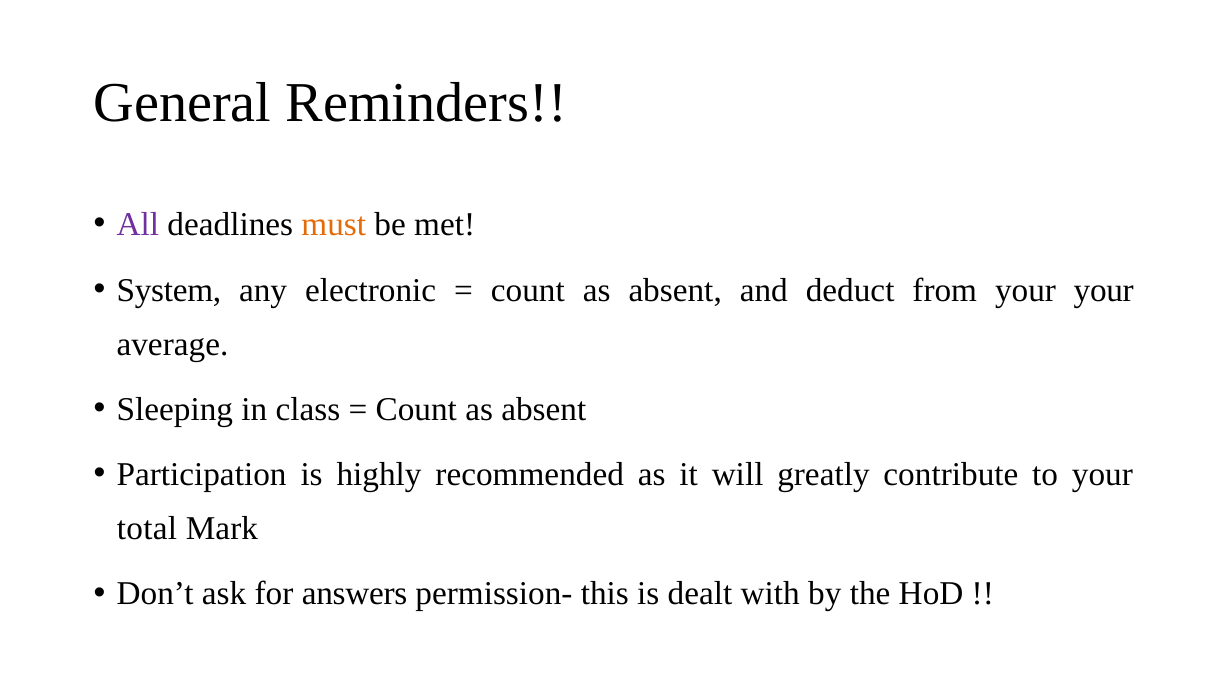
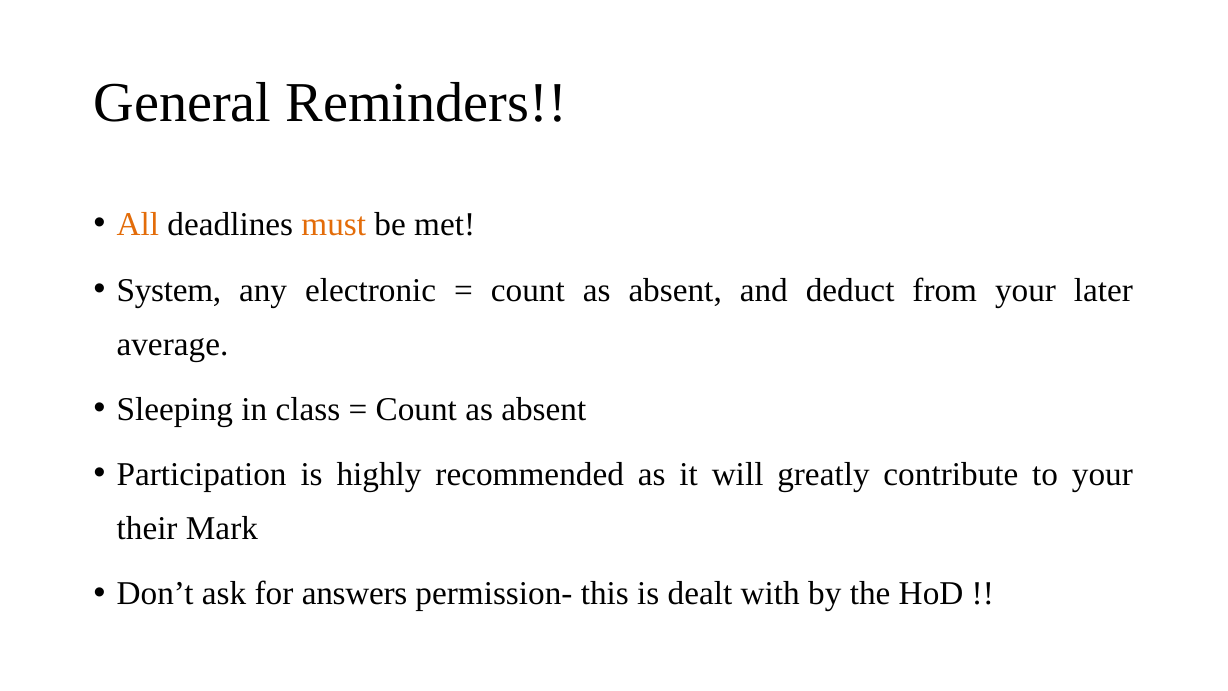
All colour: purple -> orange (138, 225)
your your: your -> later (1104, 290)
total: total -> their (147, 528)
